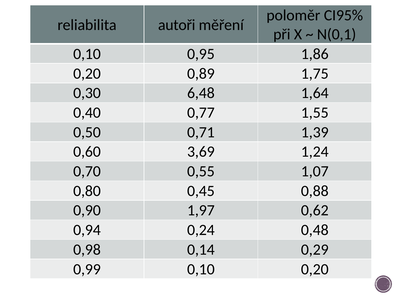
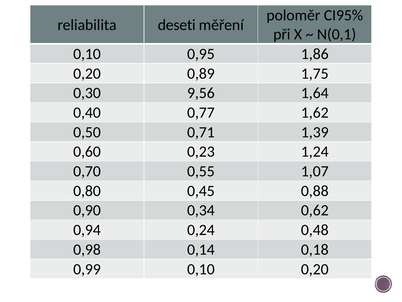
autoři: autoři -> deseti (177, 25)
6,48: 6,48 -> 9,56 (201, 93)
1,55: 1,55 -> 1,62 (315, 112)
3,69: 3,69 -> 0,23 (201, 152)
1,97: 1,97 -> 0,34 (201, 210)
0,29: 0,29 -> 0,18 (315, 249)
